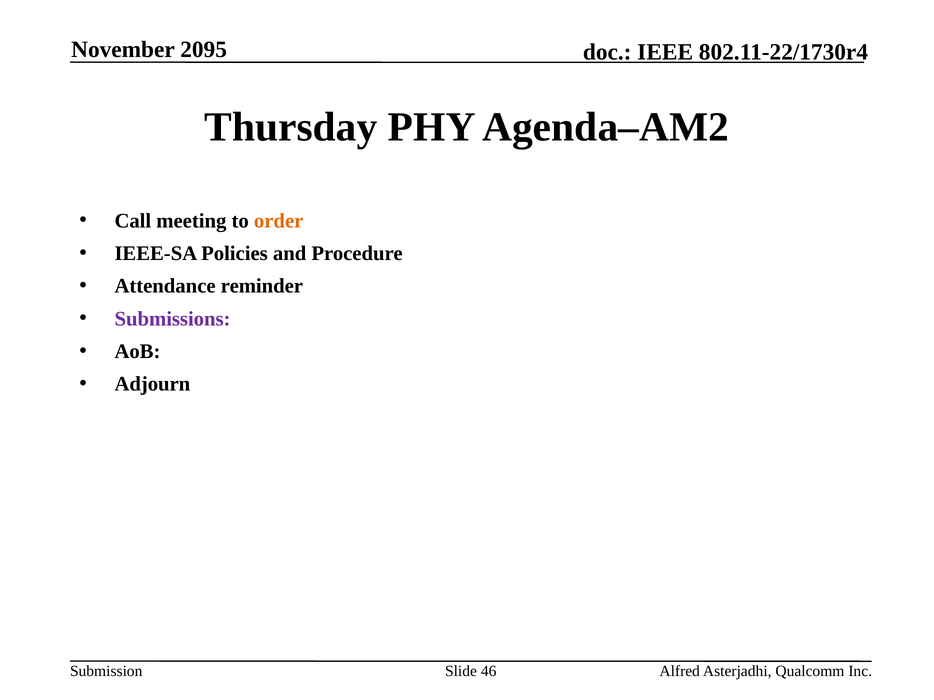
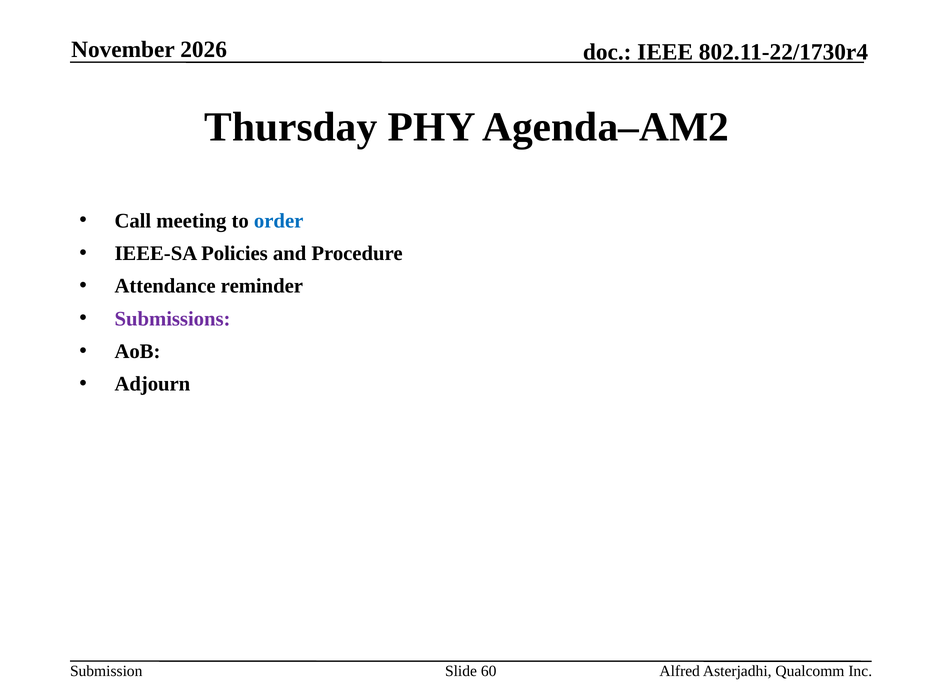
2095: 2095 -> 2026 (204, 50)
order colour: orange -> blue (279, 221)
46: 46 -> 60 (489, 672)
